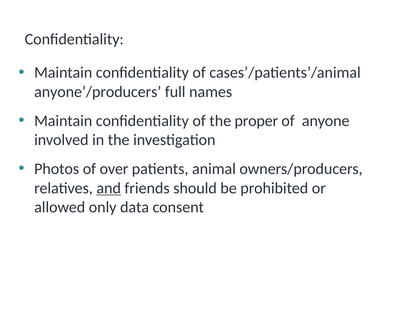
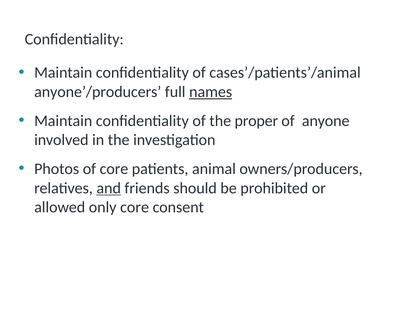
names underline: none -> present (211, 92)
of over: over -> core (114, 169)
only data: data -> core (135, 207)
